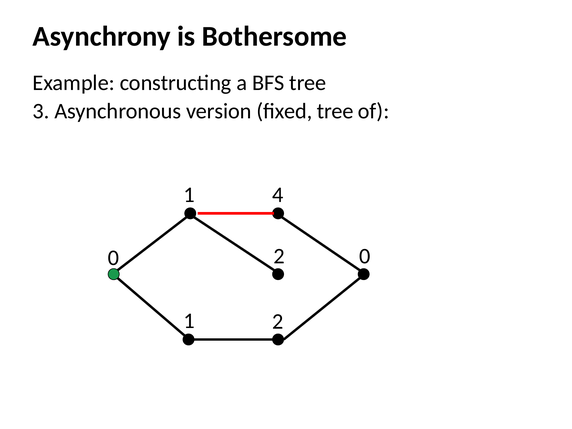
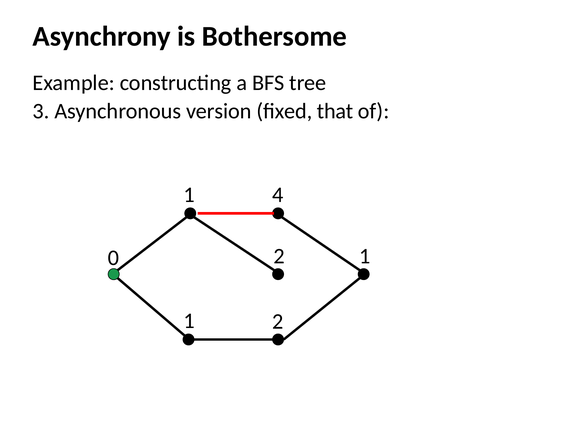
fixed tree: tree -> that (335, 111)
2 0: 0 -> 1 (365, 256)
